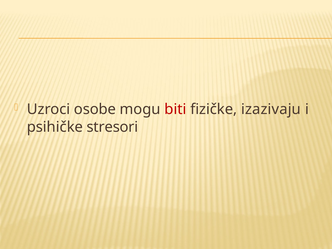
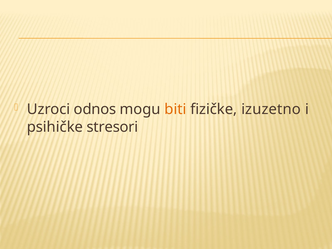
osobe: osobe -> odnos (95, 109)
biti colour: red -> orange (175, 109)
izazivaju: izazivaju -> izuzetno (271, 109)
